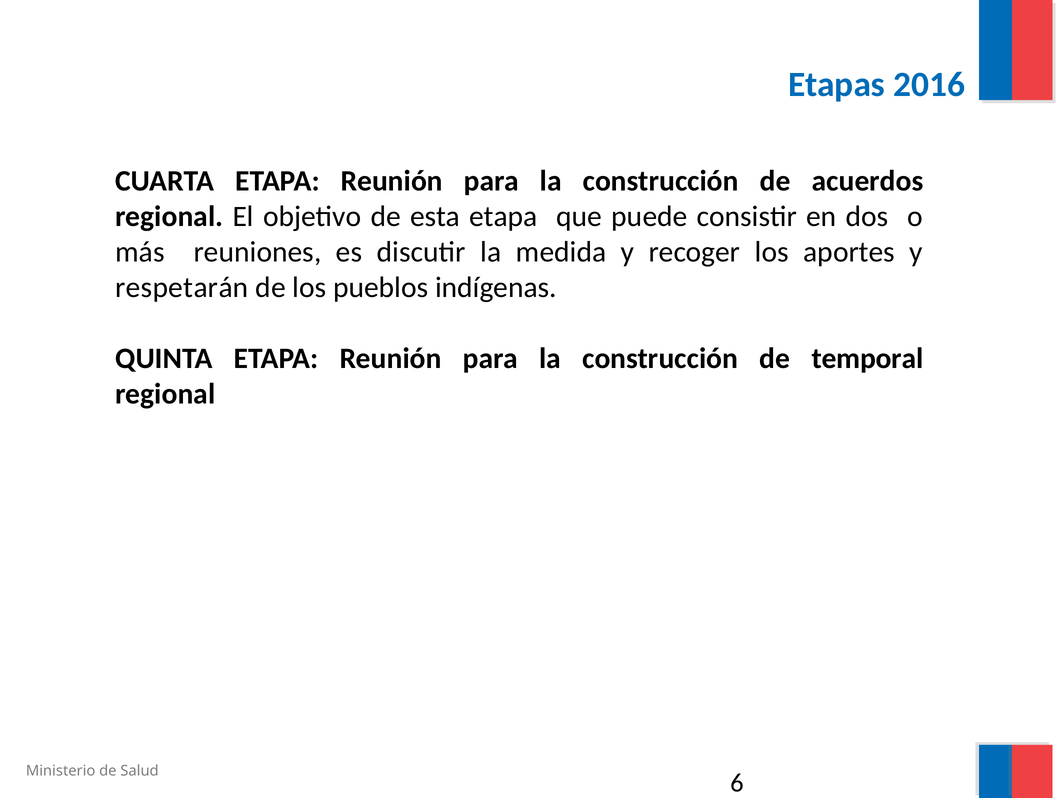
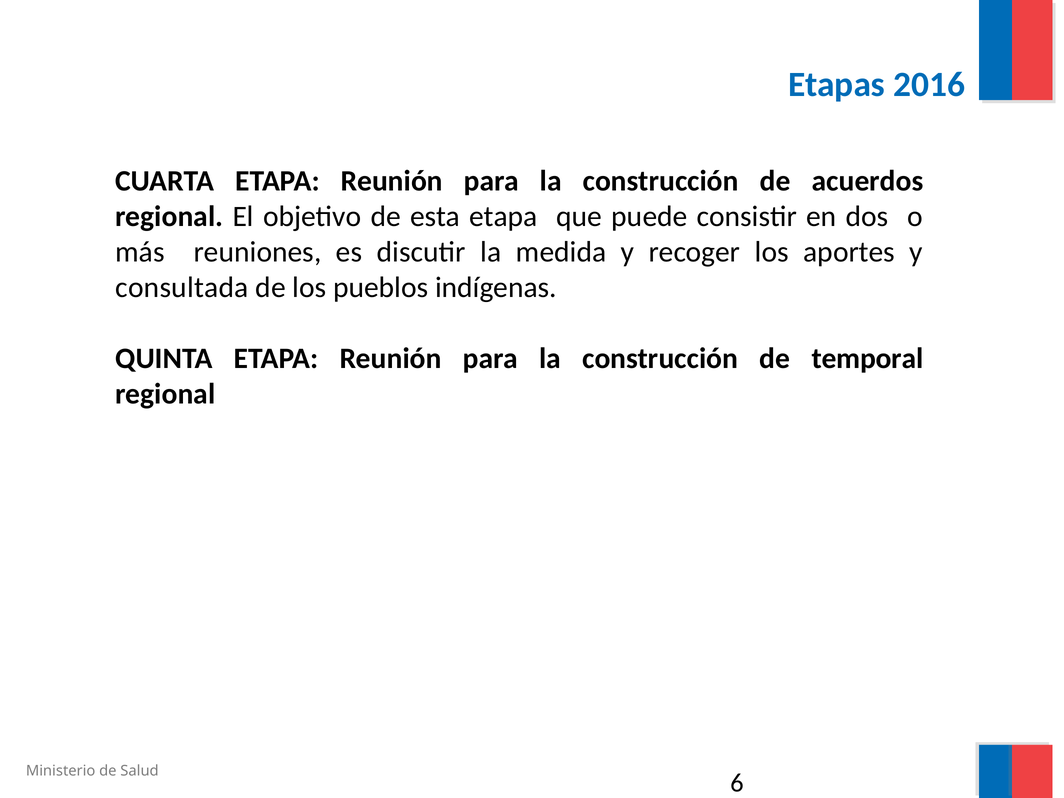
respetarán: respetarán -> consultada (182, 288)
